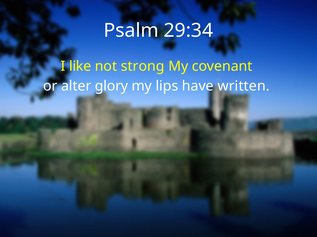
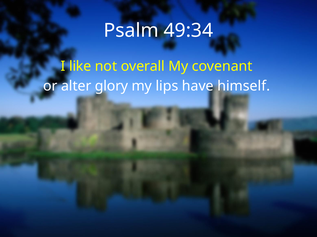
29:34: 29:34 -> 49:34 (188, 31)
strong: strong -> overall (143, 67)
written: written -> himself (244, 86)
